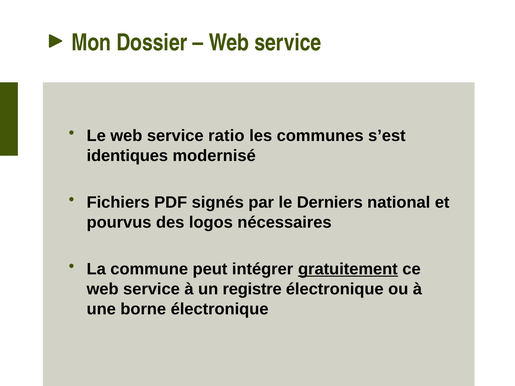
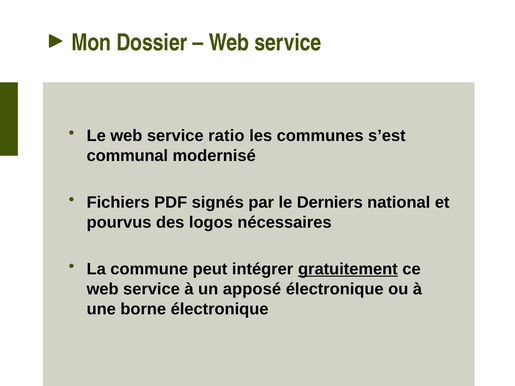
identiques: identiques -> communal (127, 156)
registre: registre -> apposé (252, 289)
